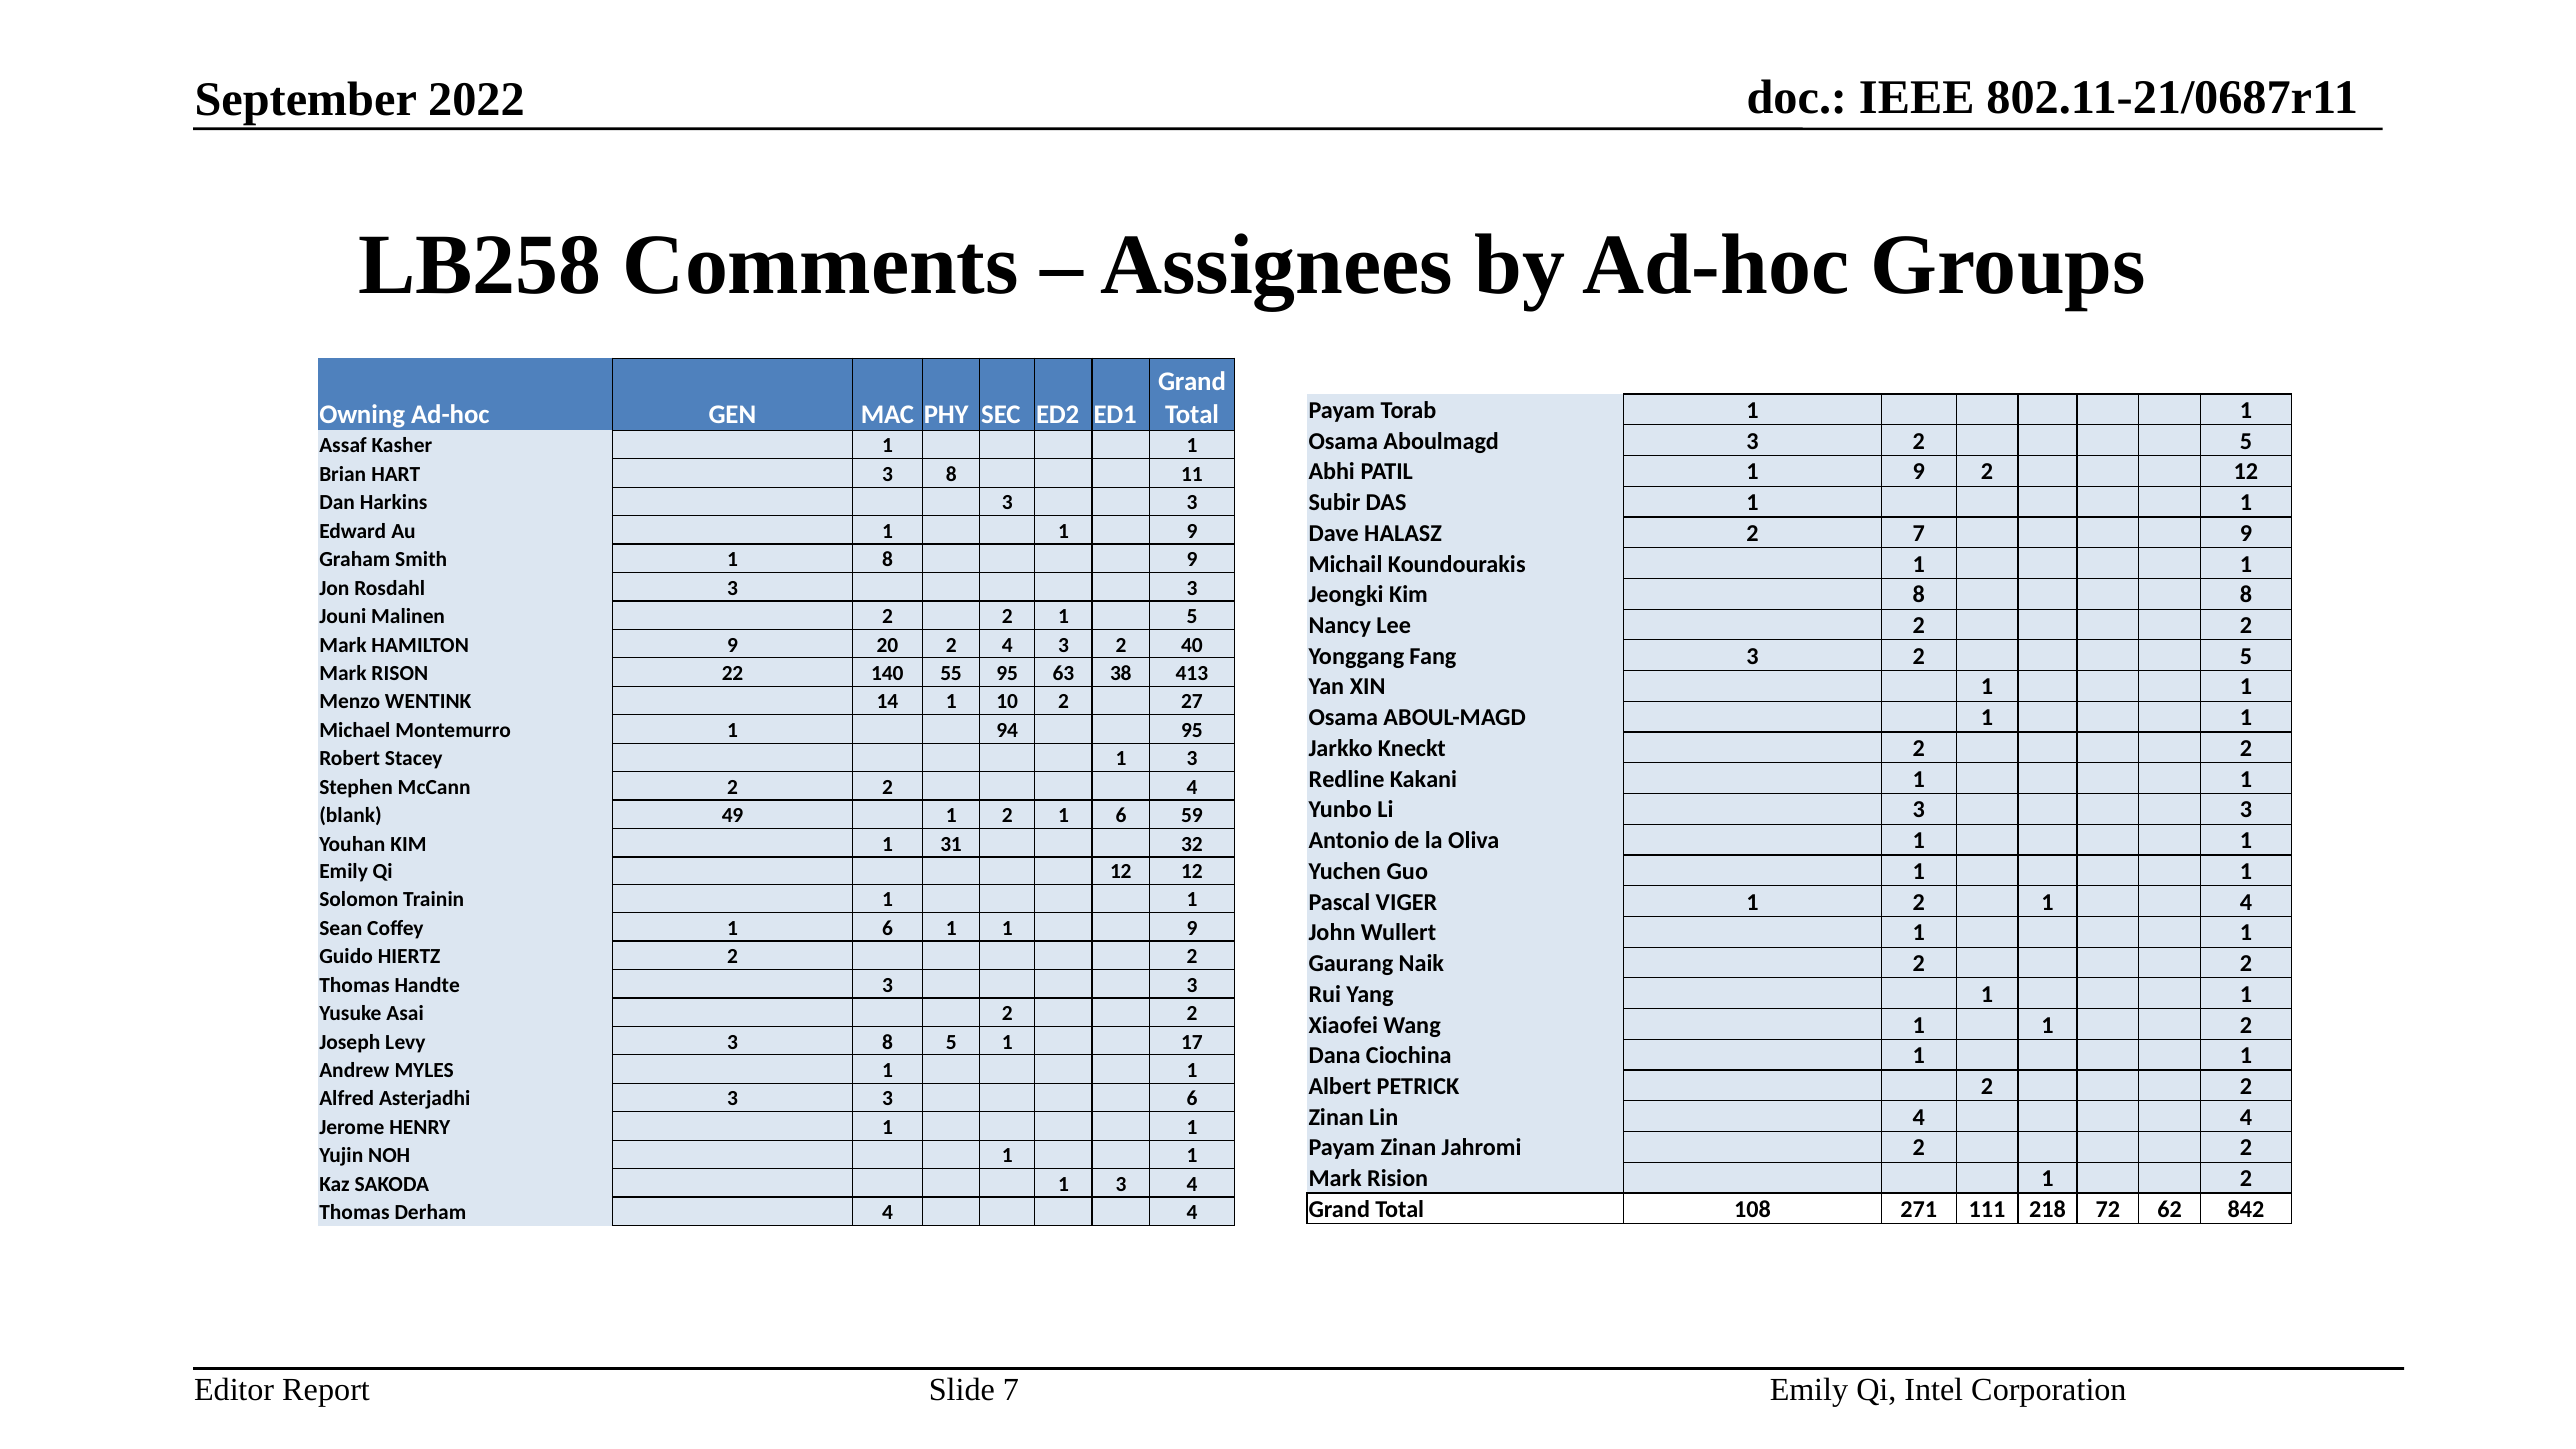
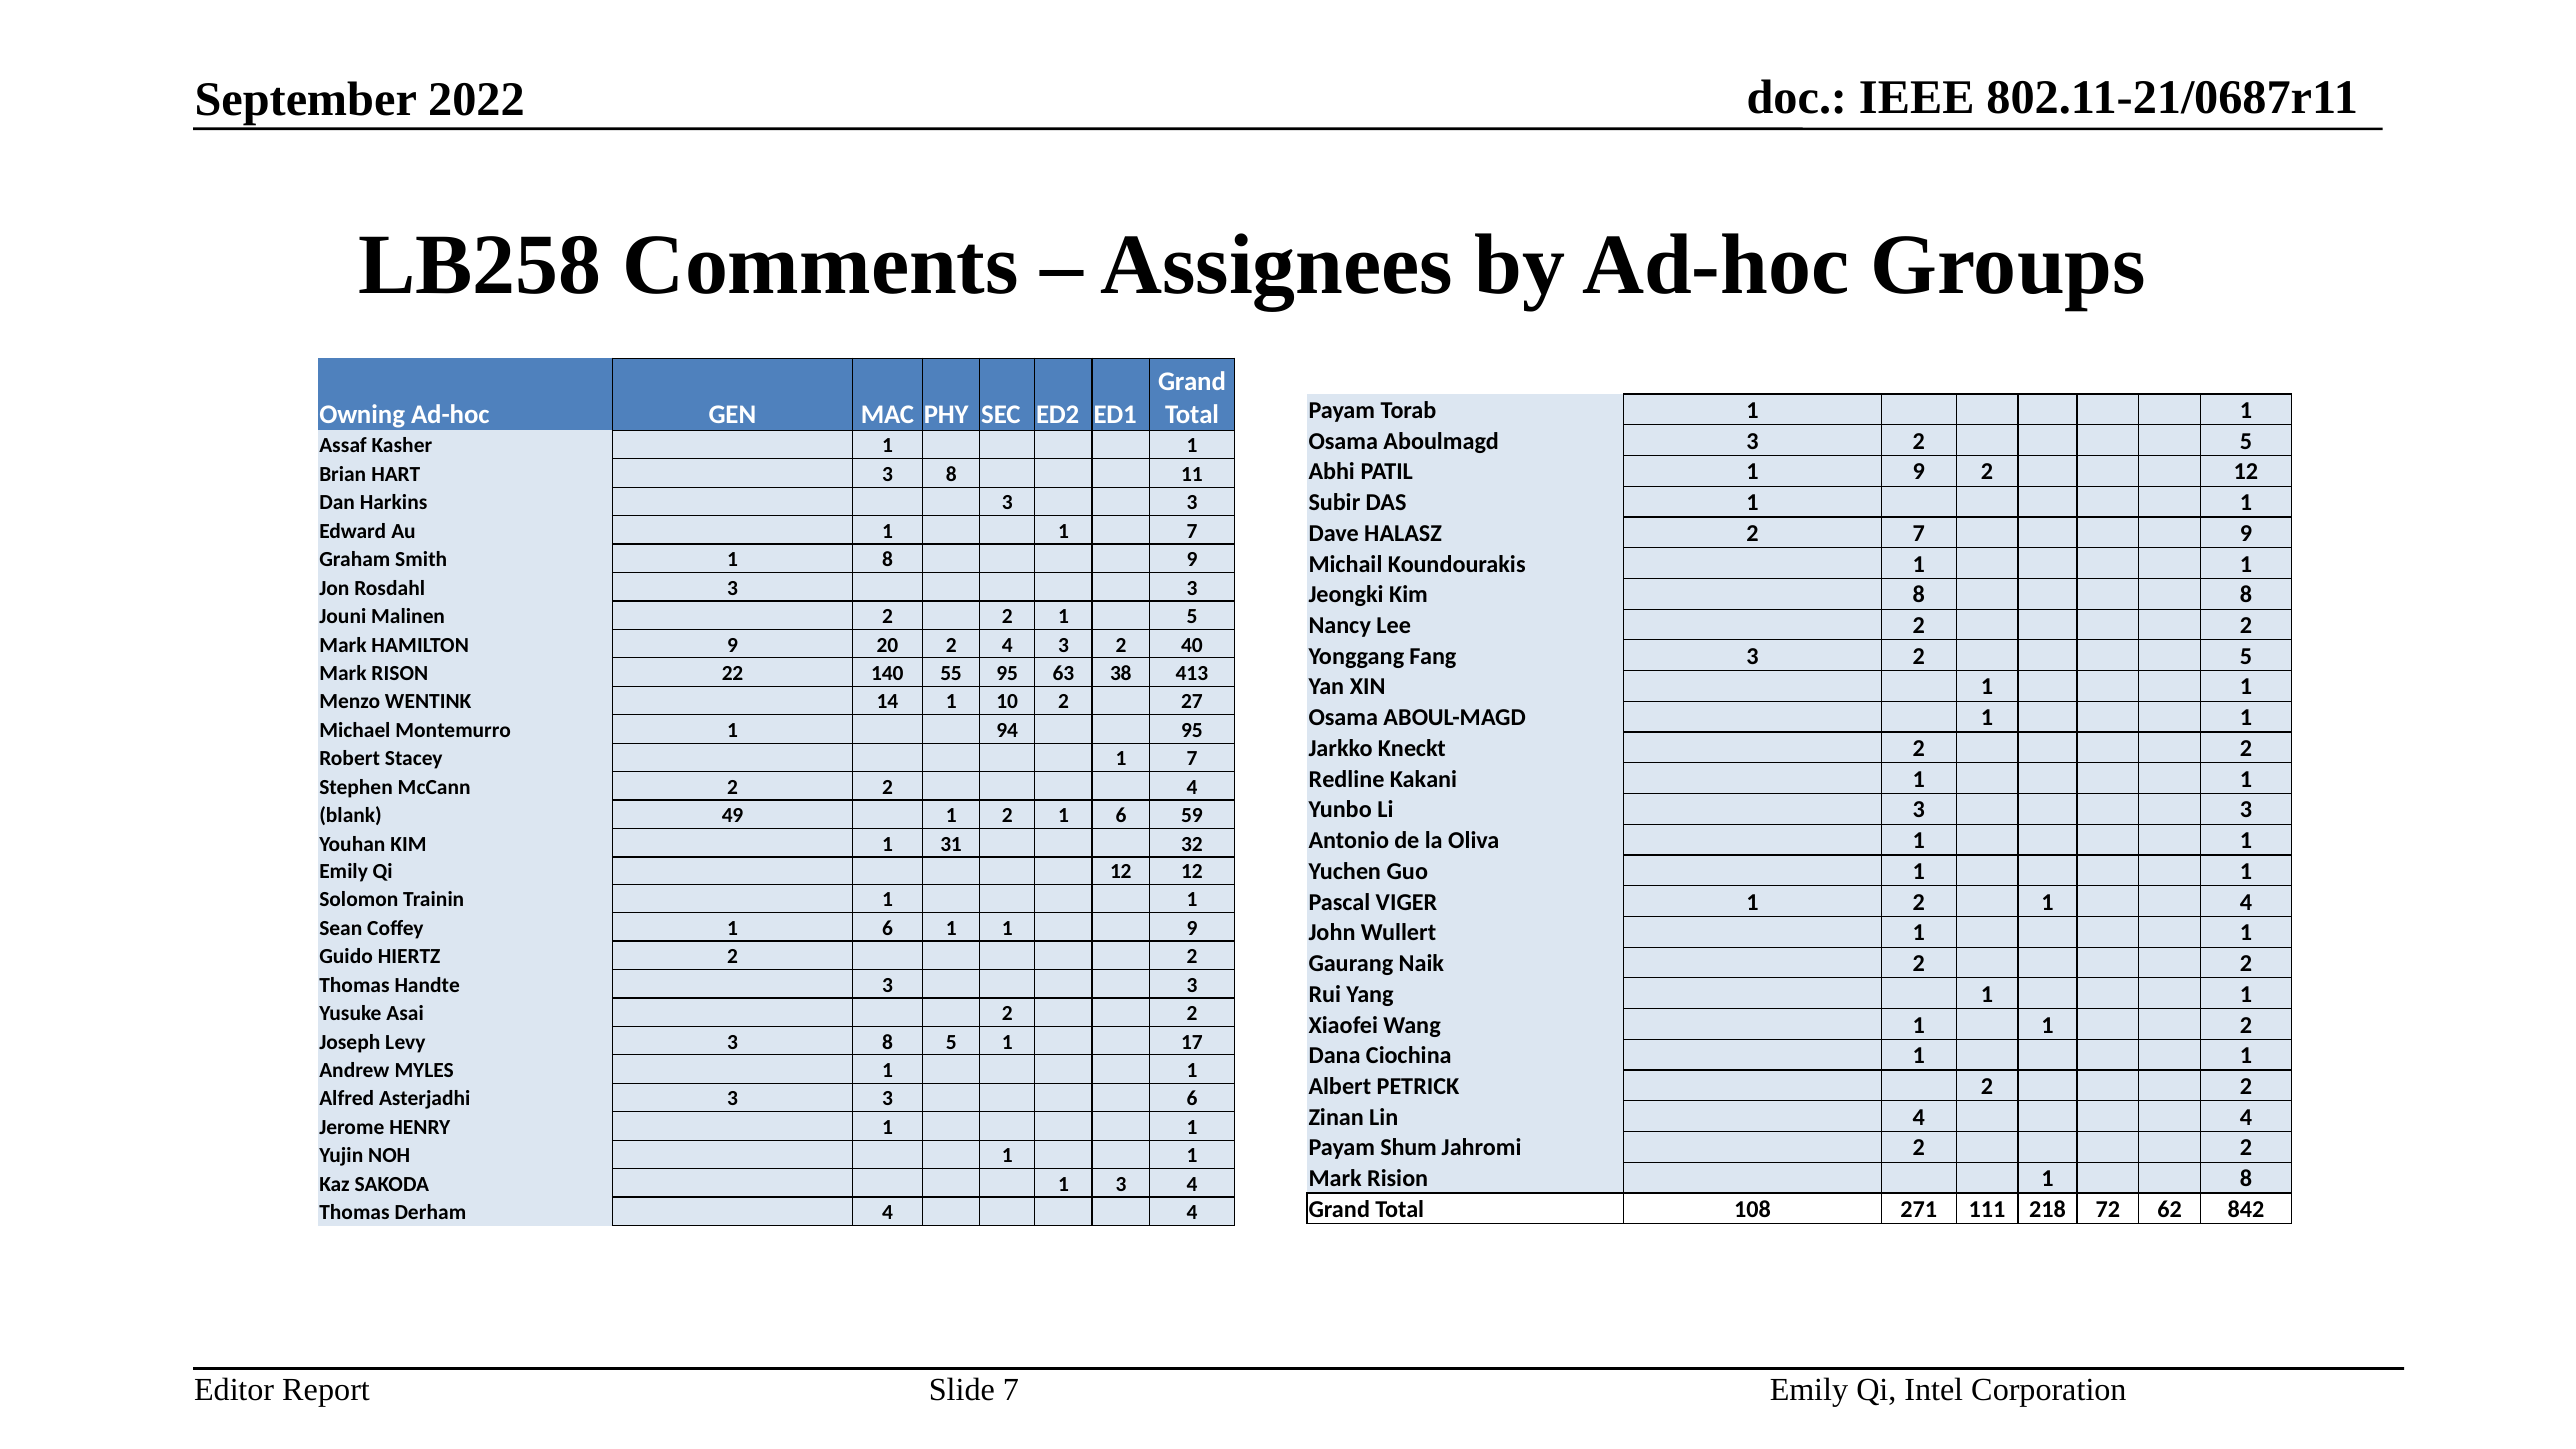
Au 1 1 9: 9 -> 7 (1192, 531)
Stacey 1 3: 3 -> 7 (1192, 759)
Payam Zinan: Zinan -> Shum (1409, 1148)
Rision 1 2: 2 -> 8 (2246, 1179)
